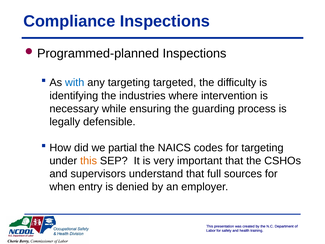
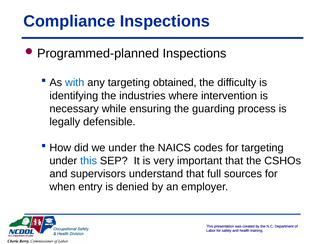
targeted: targeted -> obtained (175, 83)
we partial: partial -> under (123, 148)
this colour: orange -> blue (89, 161)
